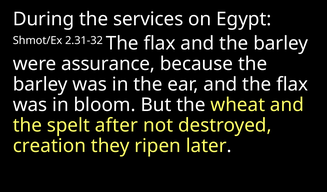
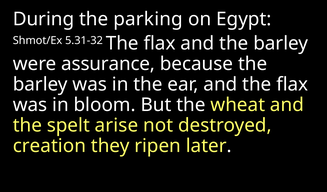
services: services -> parking (148, 19)
2.31-32: 2.31-32 -> 5.31-32 (84, 40)
after: after -> arise (116, 125)
